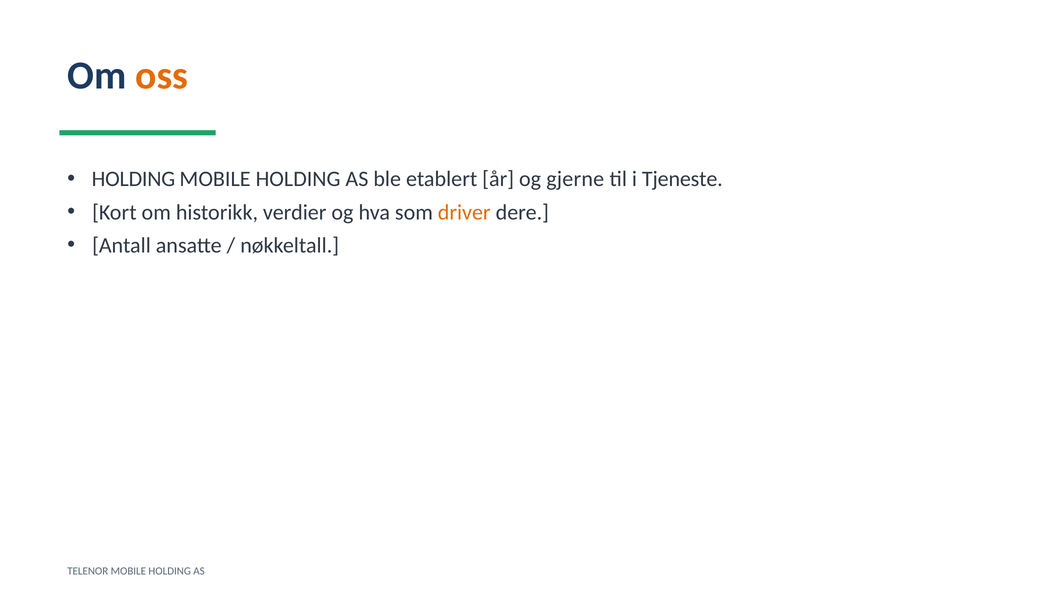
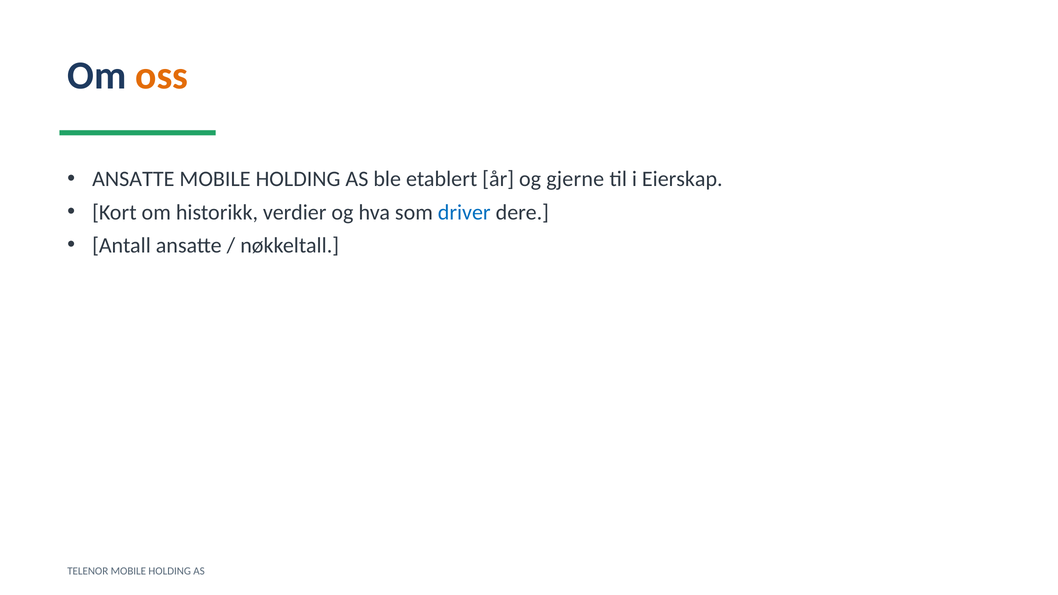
HOLDING: HOLDING -> ANSATTE (133, 179)
Tjeneste: Tjeneste -> Eierskap (682, 179)
driver colour: orange -> blue (464, 212)
